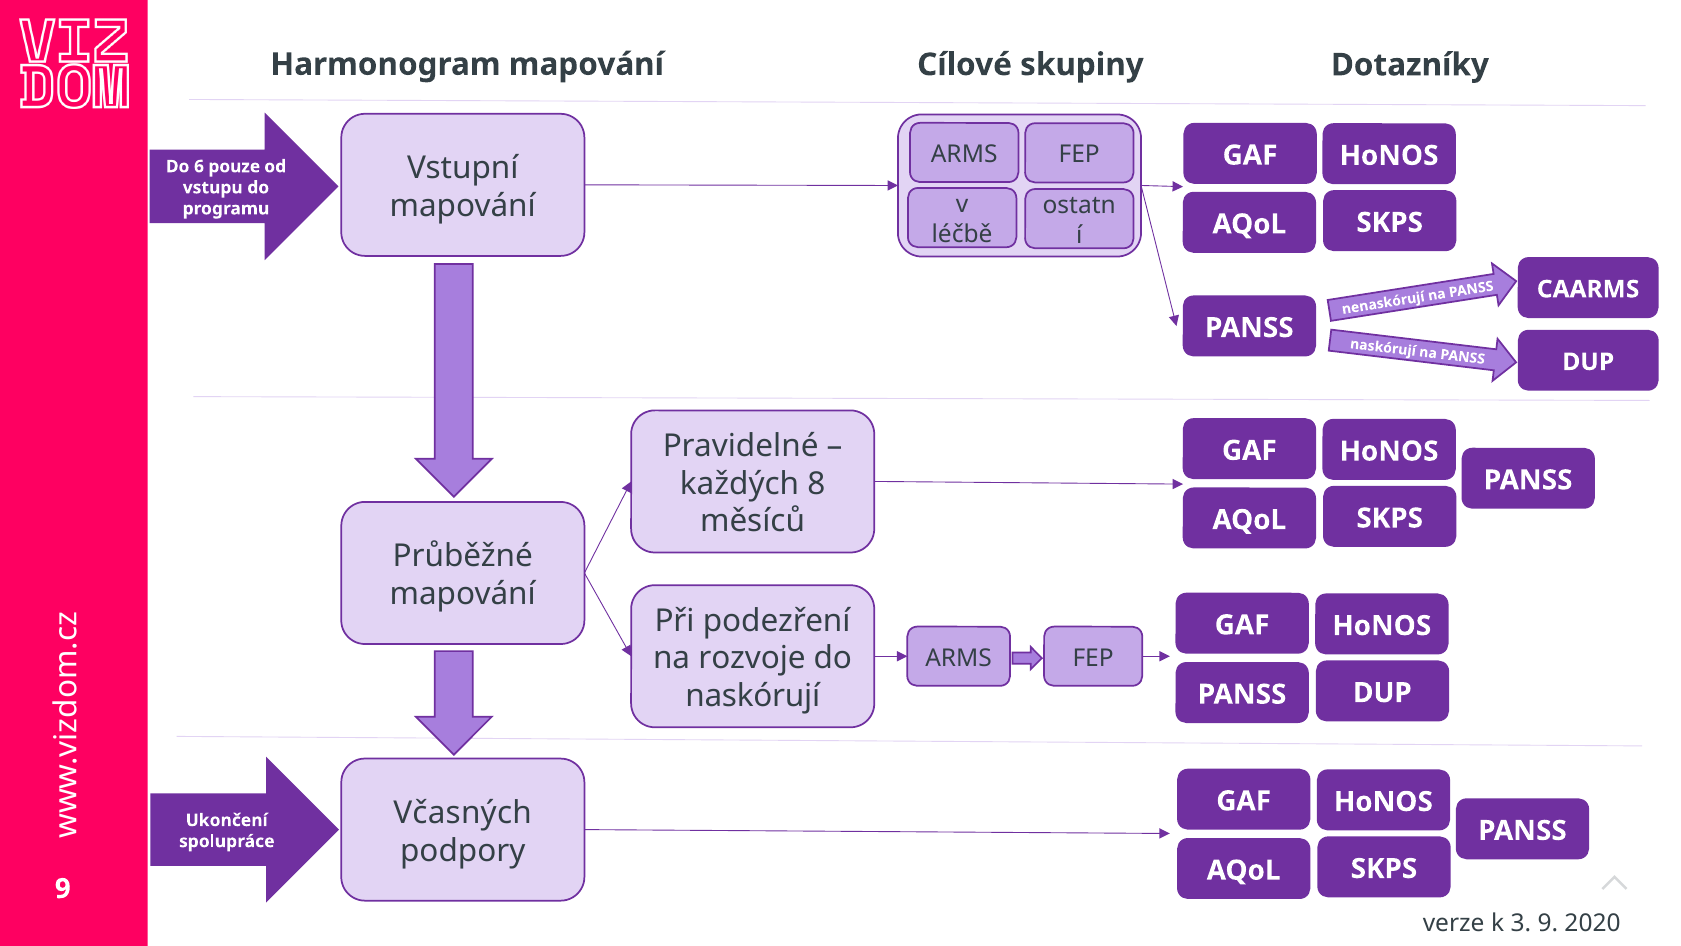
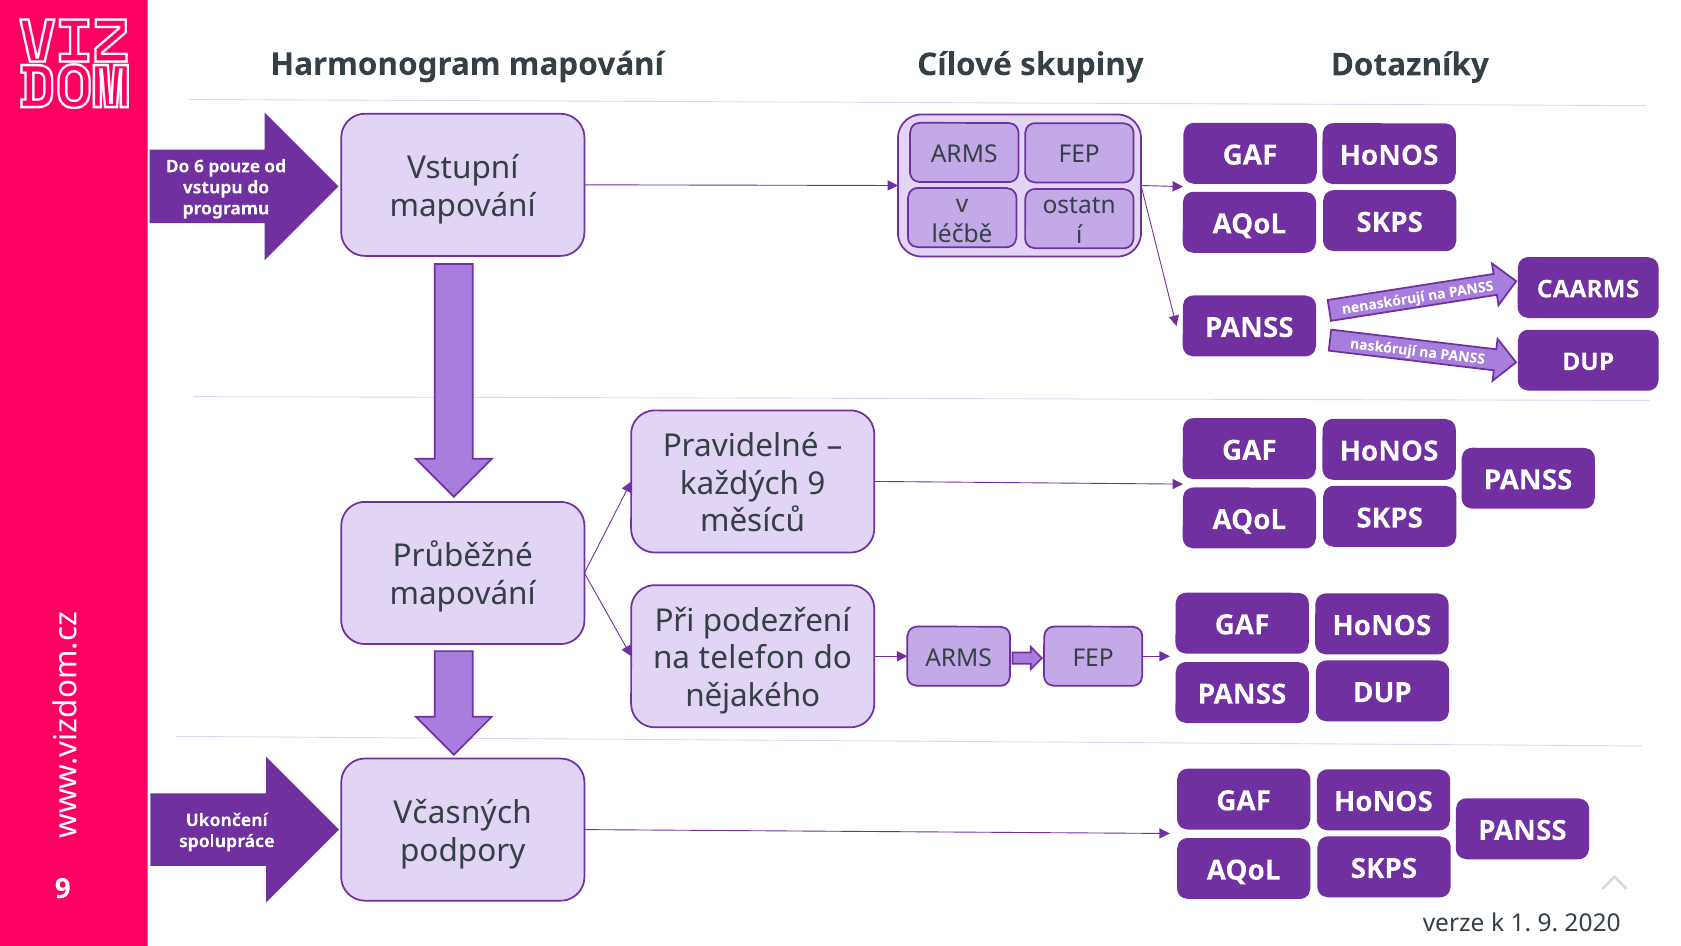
každých 8: 8 -> 9 (816, 483)
rozvoje: rozvoje -> telefon (752, 658)
naskórují: naskórují -> nějakého (753, 696)
3: 3 -> 1 (1521, 923)
